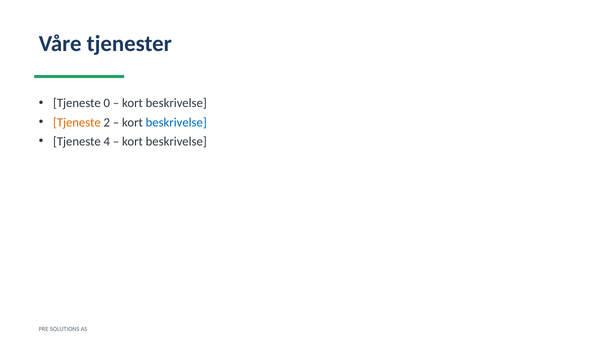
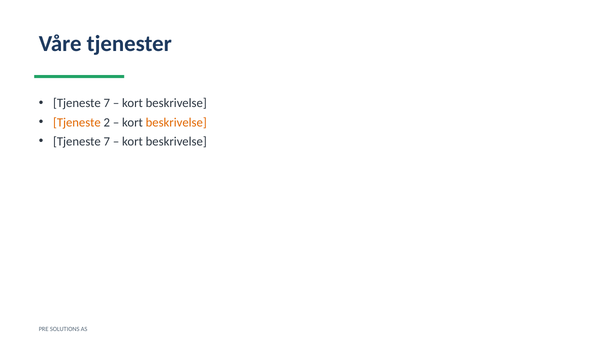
0: 0 -> 7 (107, 103)
beskrivelse colour: blue -> orange (176, 122)
4: 4 -> 7 (107, 141)
